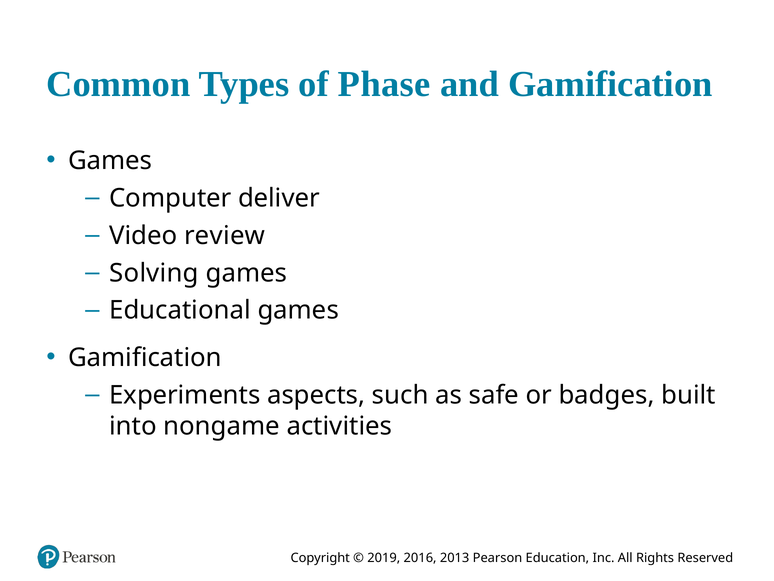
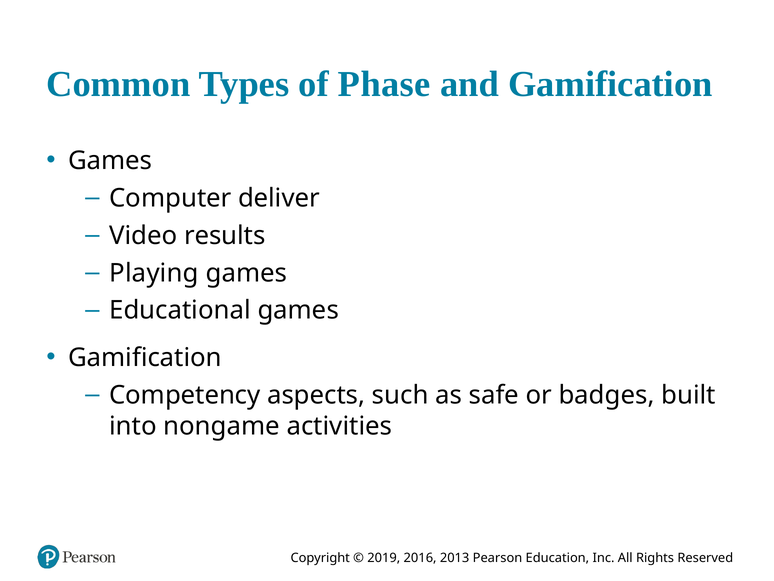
review: review -> results (225, 235)
Solving: Solving -> Playing (154, 273)
Experiments: Experiments -> Competency (185, 395)
